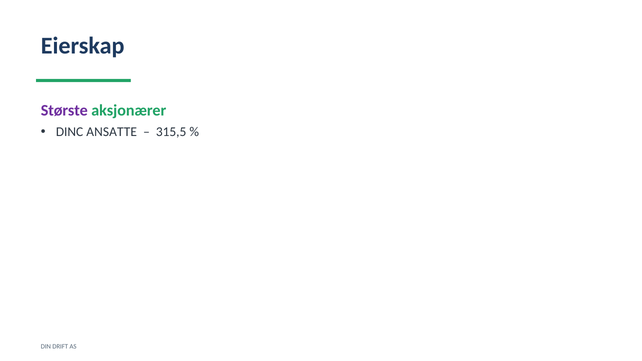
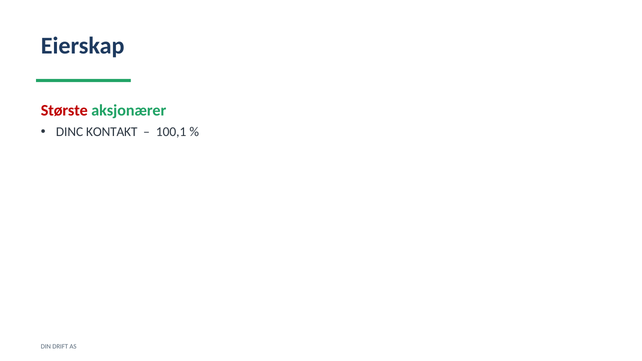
Største colour: purple -> red (64, 111)
ANSATTE: ANSATTE -> KONTAKT (112, 132)
315,5: 315,5 -> 100,1 (171, 132)
